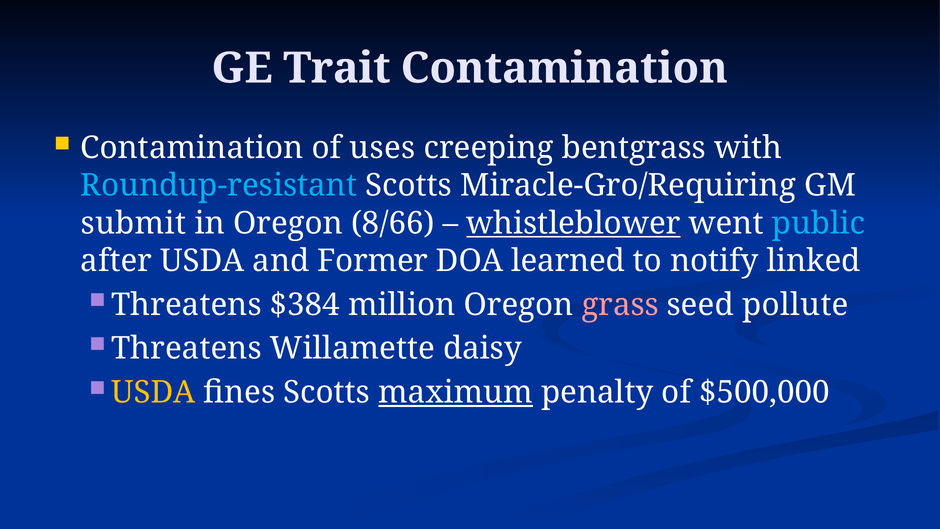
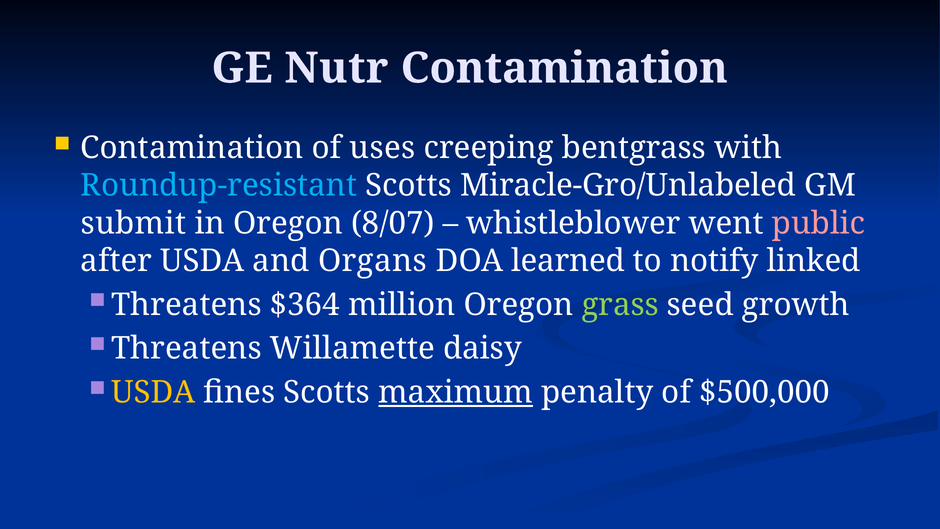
Trait: Trait -> Nutr (336, 68)
Miracle-Gro/Requiring: Miracle-Gro/Requiring -> Miracle-Gro/Unlabeled (628, 186)
8/66: 8/66 -> 8/07 (393, 223)
whistleblower underline: present -> none (573, 223)
public colour: light blue -> pink (819, 223)
Former: Former -> Organs (372, 261)
$384: $384 -> $364 (305, 305)
grass colour: pink -> light green (620, 305)
pollute: pollute -> growth (796, 305)
